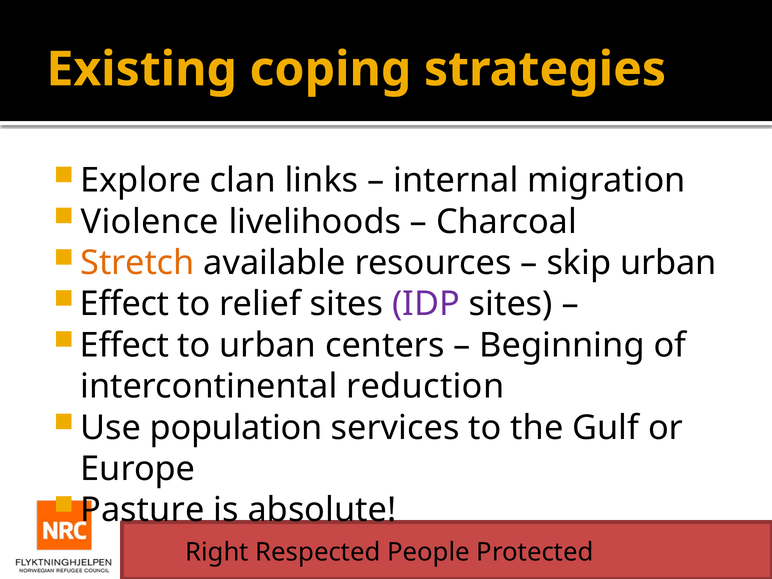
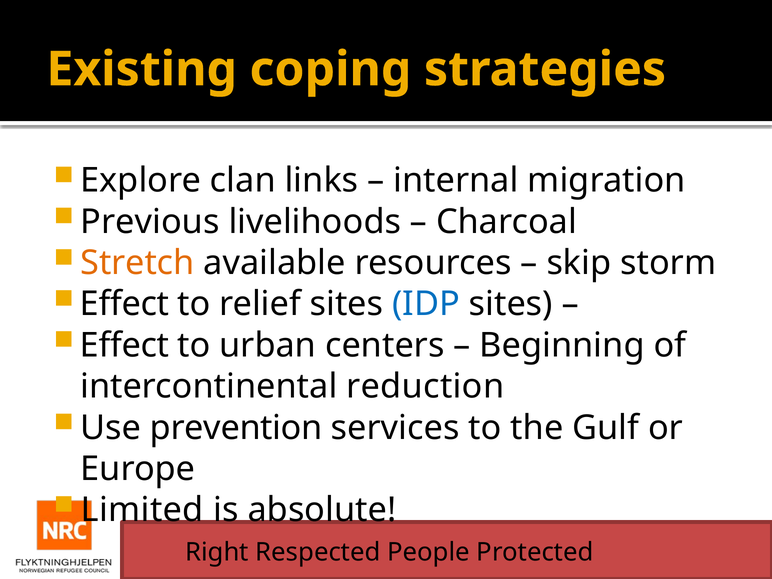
Violence: Violence -> Previous (150, 222)
skip urban: urban -> storm (668, 263)
IDP colour: purple -> blue (426, 304)
population: population -> prevention (236, 428)
Pasture: Pasture -> Limited (142, 510)
